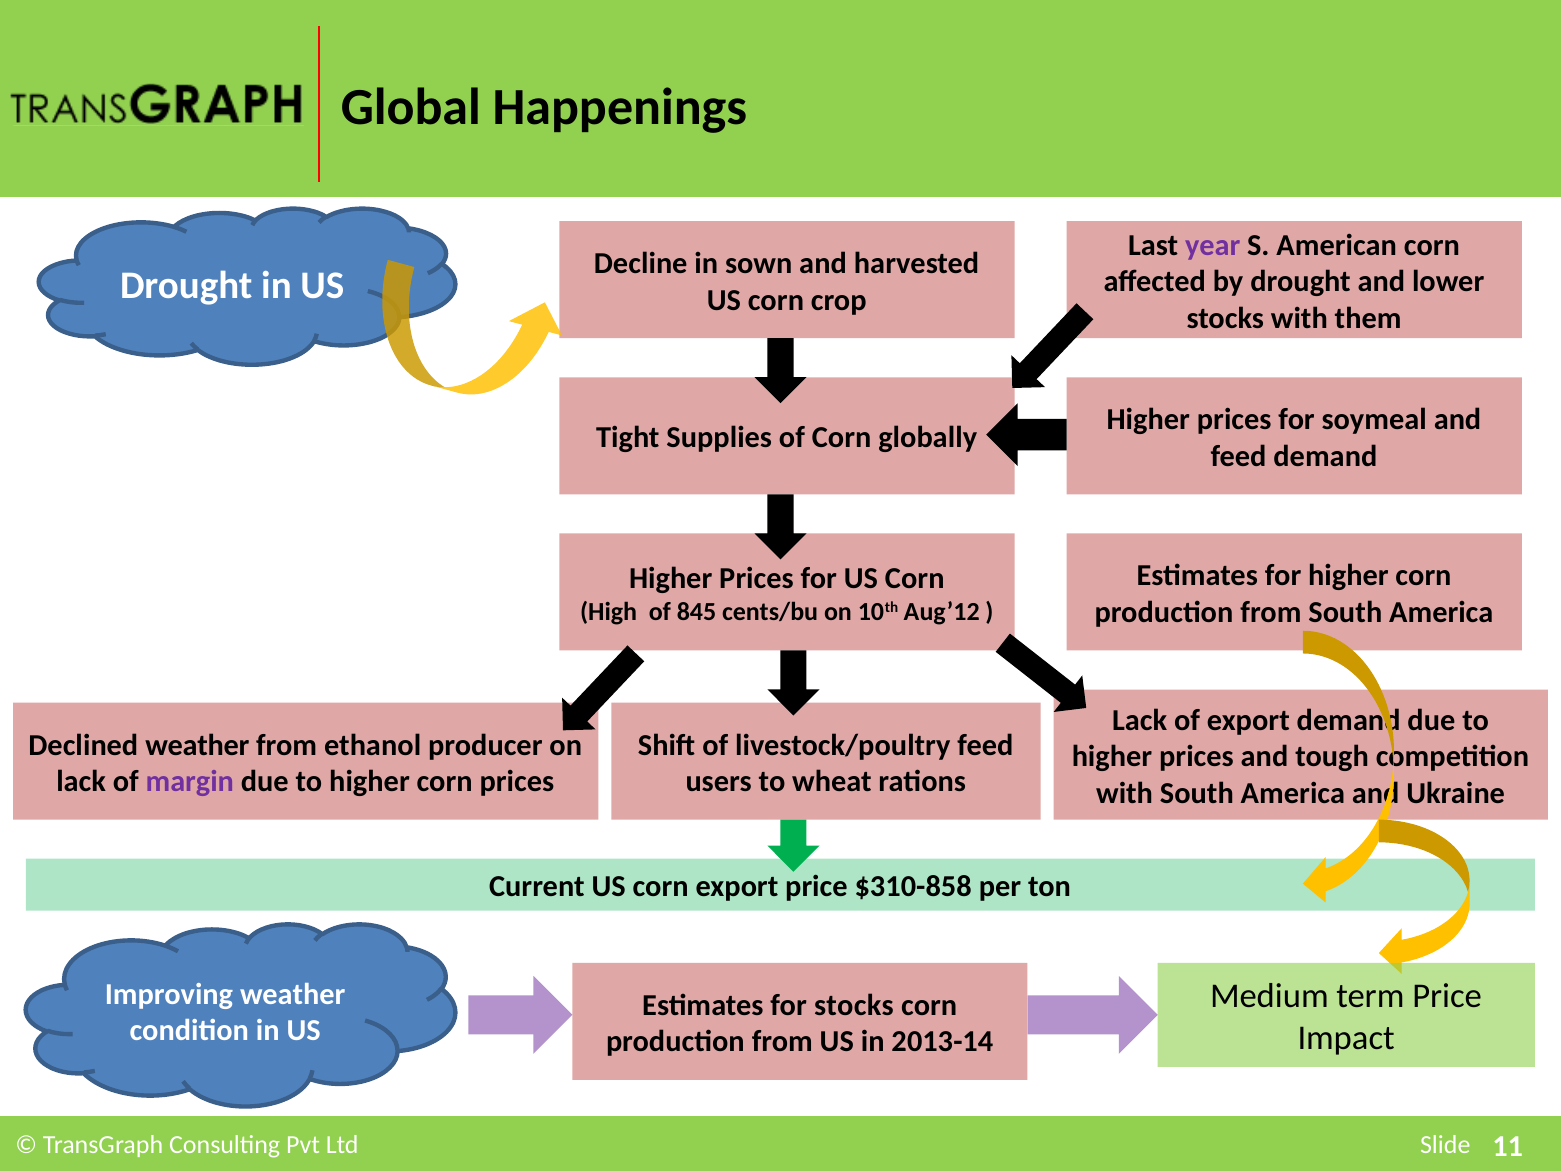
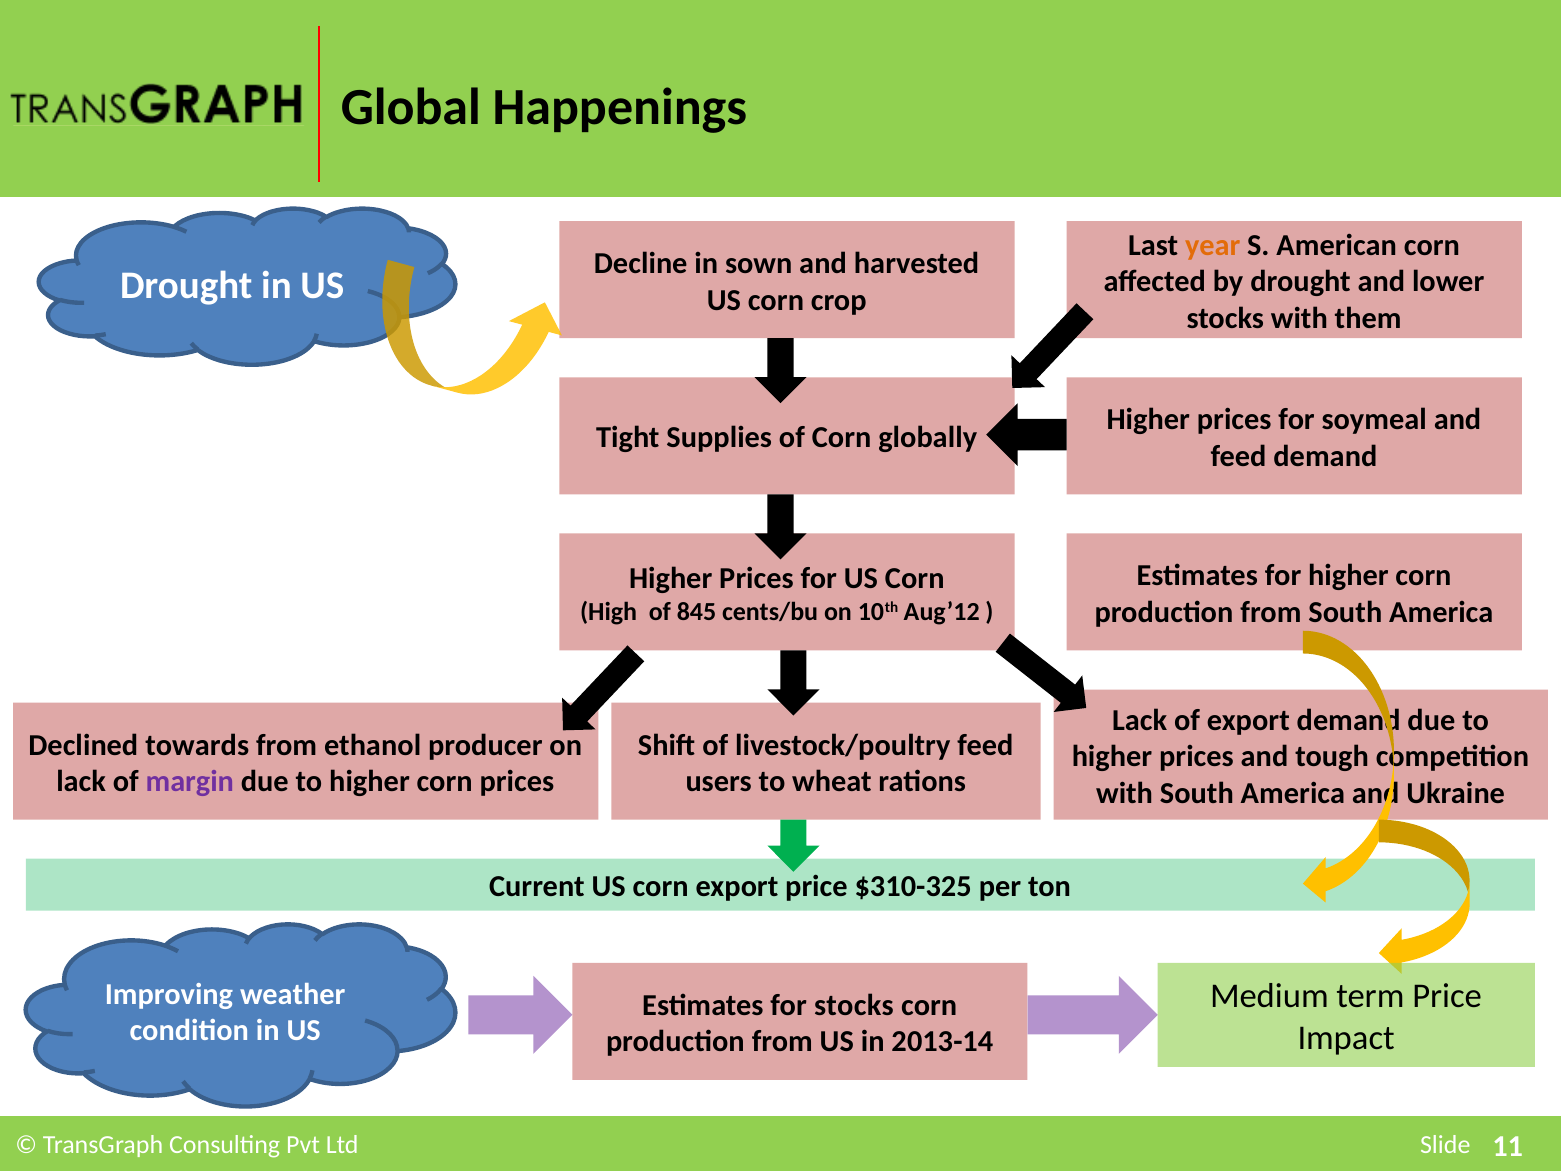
year colour: purple -> orange (1213, 245)
Declined weather: weather -> towards (197, 745)
$310-858: $310-858 -> $310-325 (913, 887)
